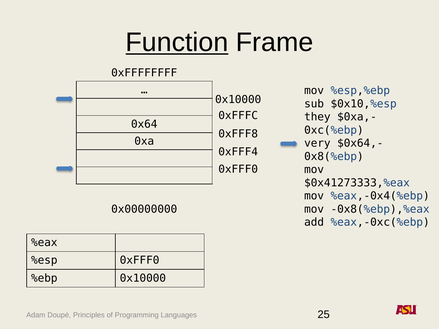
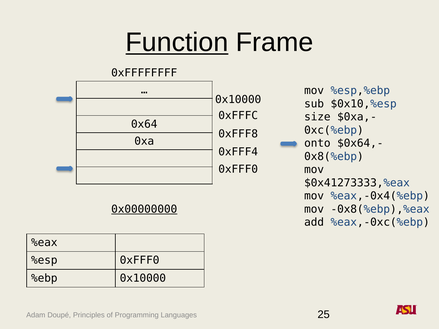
they: they -> size (317, 117)
very: very -> onto (317, 143)
0x00000000 underline: none -> present (144, 209)
